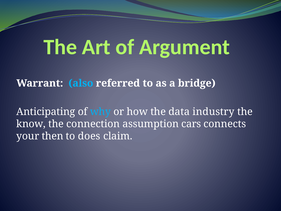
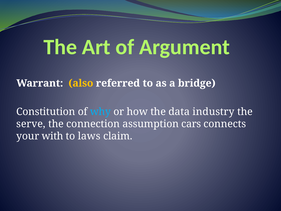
also colour: light blue -> yellow (81, 83)
Anticipating: Anticipating -> Constitution (46, 112)
know: know -> serve (31, 124)
then: then -> with (53, 136)
does: does -> laws (89, 136)
